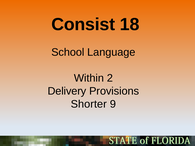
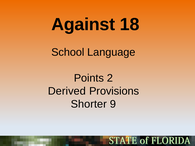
Consist: Consist -> Against (83, 25)
Within: Within -> Points (89, 78)
Delivery: Delivery -> Derived (67, 91)
